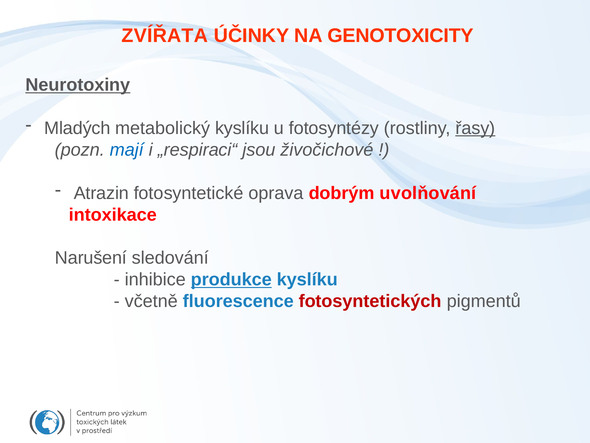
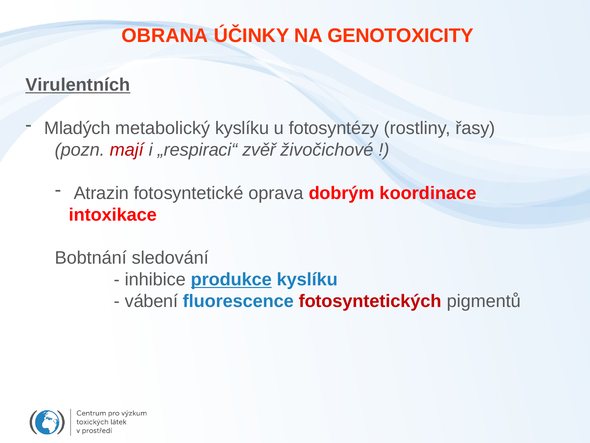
ZVÍŘATA: ZVÍŘATA -> OBRANA (165, 36)
Neurotoxiny: Neurotoxiny -> Virulentních (78, 85)
řasy underline: present -> none (475, 128)
mají colour: blue -> red (127, 150)
jsou: jsou -> zvěř (259, 150)
uvolňování: uvolňování -> koordinace (428, 193)
Narušení: Narušení -> Bobtnání (91, 258)
včetně: včetně -> vábení (151, 301)
